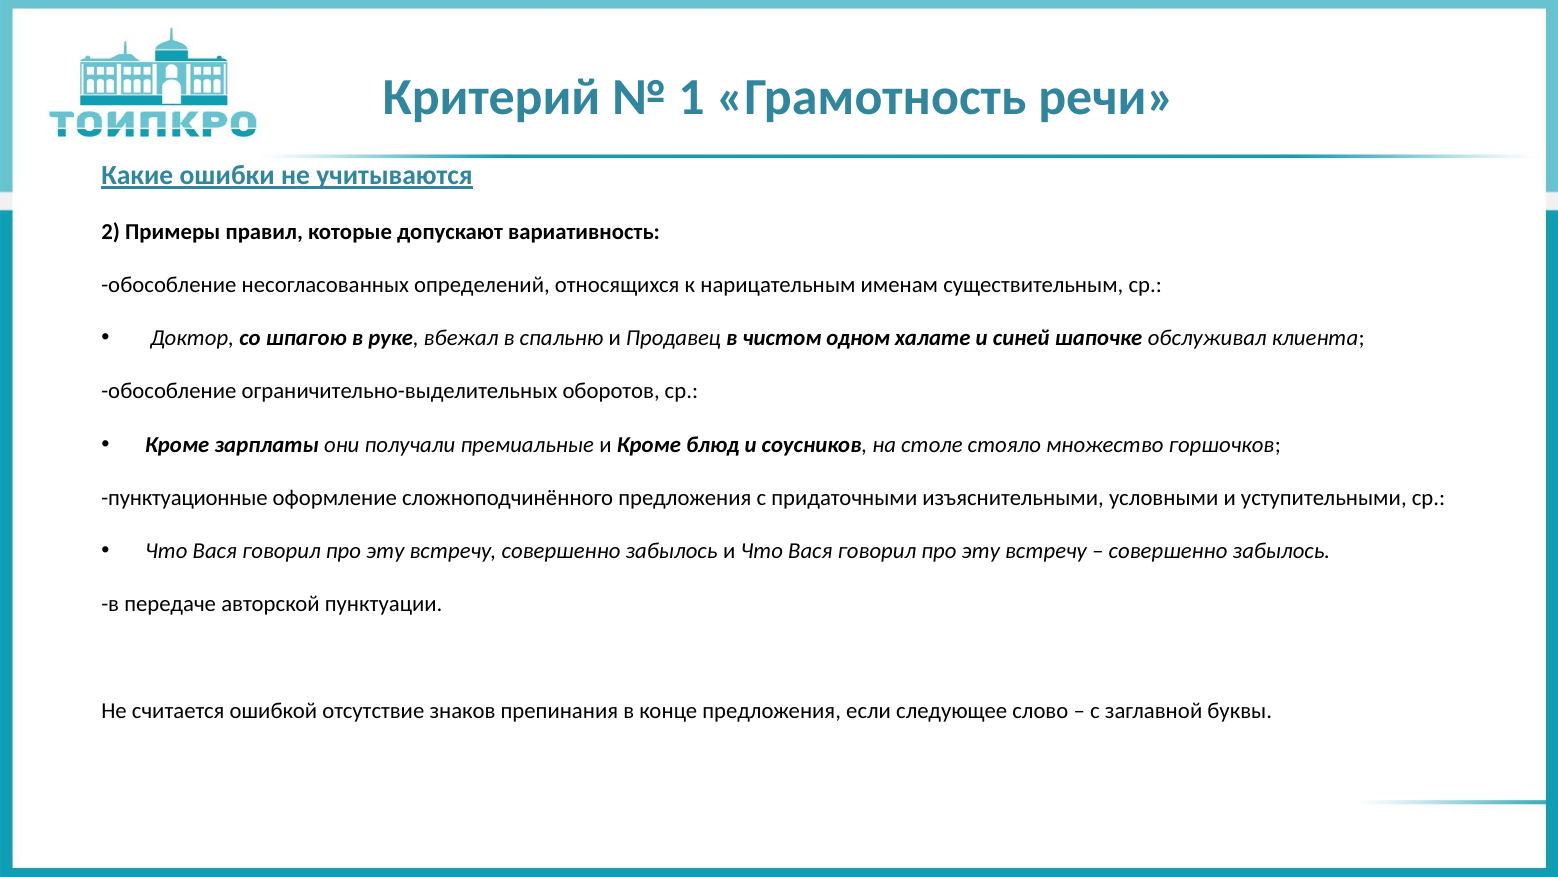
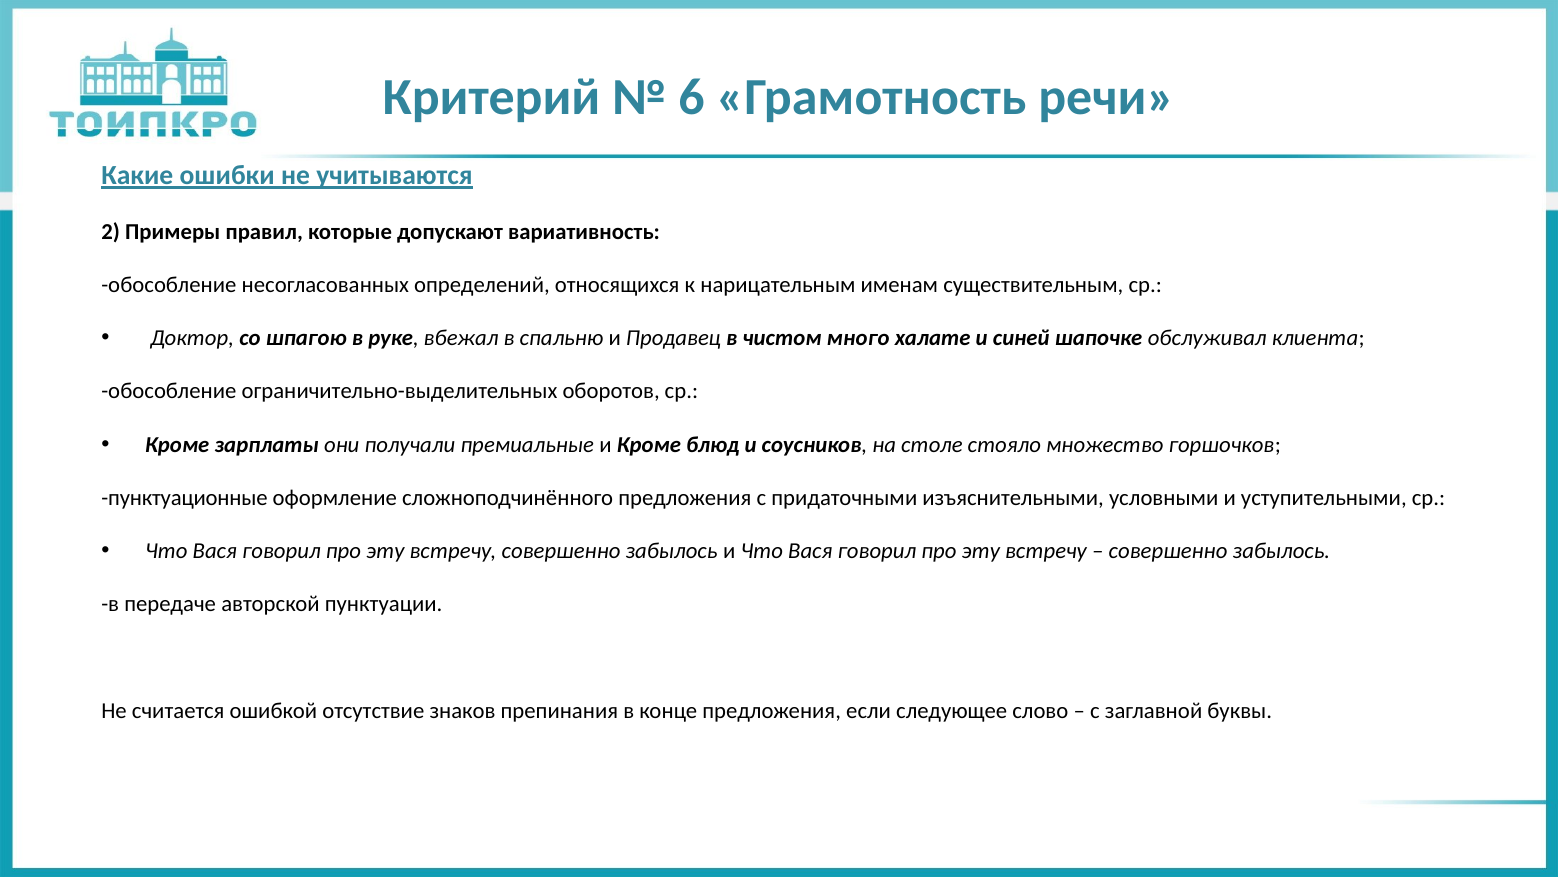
1: 1 -> 6 (691, 97)
одном: одном -> много (858, 338)
